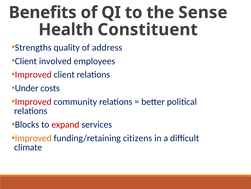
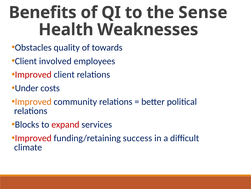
Constituent: Constituent -> Weaknesses (148, 30)
Strengths: Strengths -> Obstacles (33, 47)
address: address -> towards (107, 47)
Improved colour: red -> orange (33, 101)
Improved colour: orange -> red (33, 138)
citizens: citizens -> success (138, 138)
